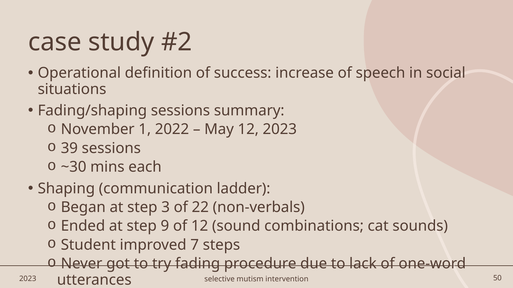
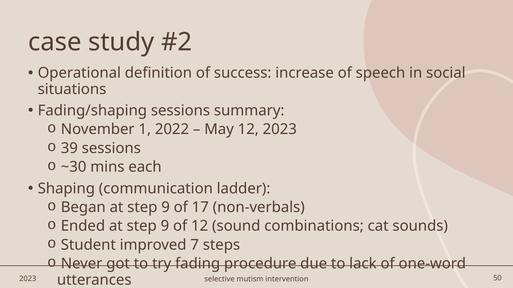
Began at step 3: 3 -> 9 (166, 208)
22: 22 -> 17 (200, 208)
